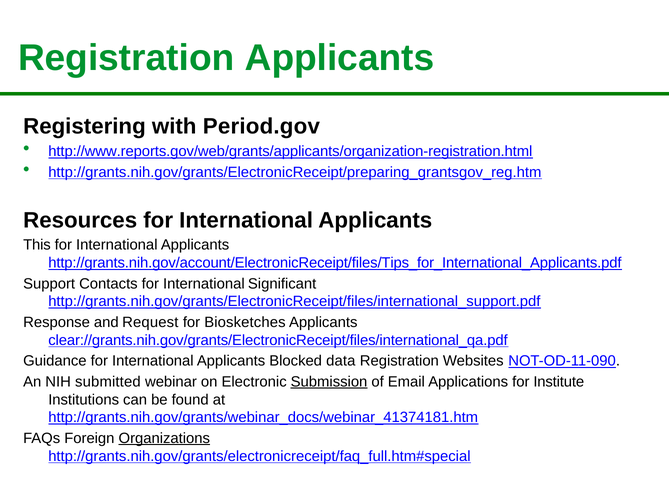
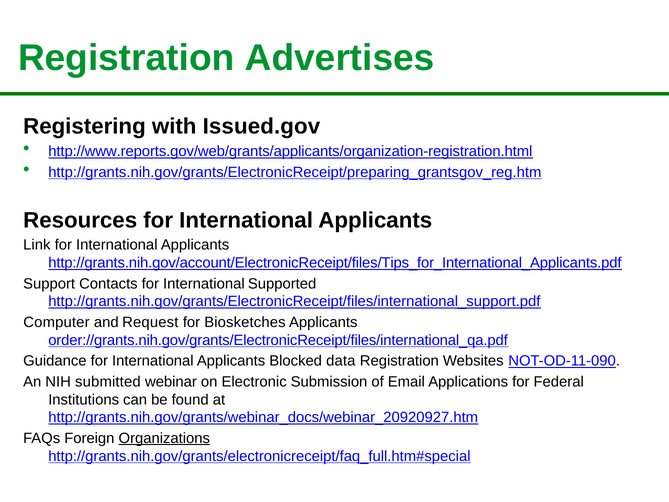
Registration Applicants: Applicants -> Advertises (340, 58)
Period.gov: Period.gov -> Issued.gov (261, 126)
This: This -> Link (37, 245)
Significant: Significant -> Supported (282, 284)
Response: Response -> Computer (56, 322)
clear://grants.nih.gov/grants/ElectronicReceipt/files/international_qa.pdf: clear://grants.nih.gov/grants/ElectronicReceipt/files/international_qa.pdf -> order://grants.nih.gov/grants/ElectronicReceipt/files/international_qa.pdf (278, 340)
Submission underline: present -> none (329, 382)
Institute: Institute -> Federal (559, 382)
http://grants.nih.gov/grants/webinar_docs/webinar_41374181.htm: http://grants.nih.gov/grants/webinar_docs/webinar_41374181.htm -> http://grants.nih.gov/grants/webinar_docs/webinar_20920927.htm (263, 417)
